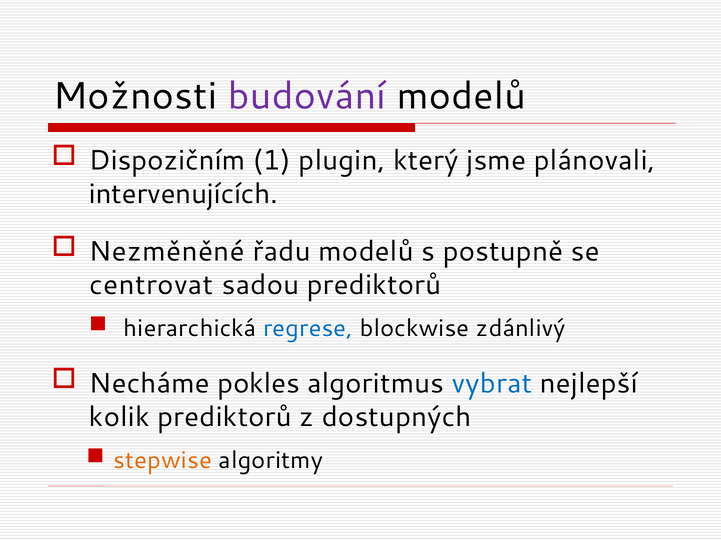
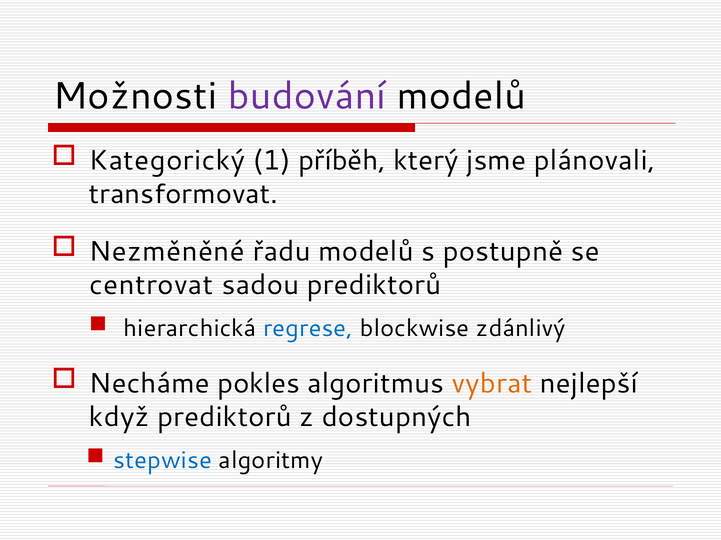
Dispozičním: Dispozičním -> Kategorický (167, 161)
plugin: plugin -> příběh (342, 161)
intervenujících: intervenujících -> transformovat (183, 194)
vybrat colour: blue -> orange (492, 384)
kolik: kolik -> když (119, 418)
stepwise colour: orange -> blue (163, 461)
